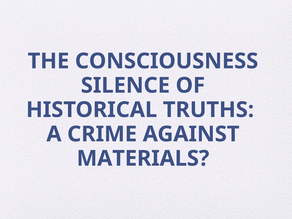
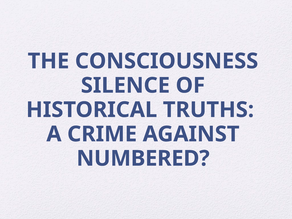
MATERIALS: MATERIALS -> NUMBERED (143, 158)
